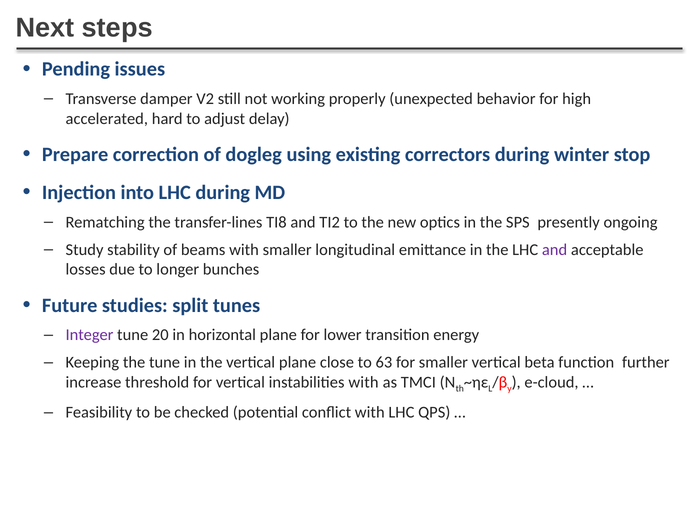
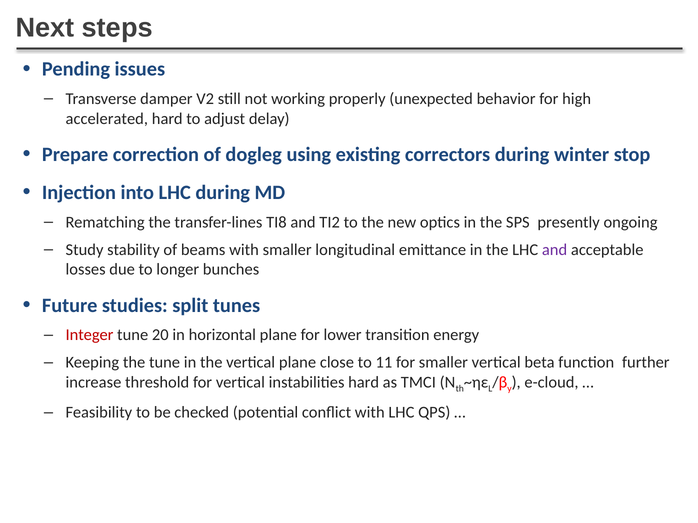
Integer colour: purple -> red (90, 335)
63: 63 -> 11 (384, 363)
instabilities with: with -> hard (364, 383)
